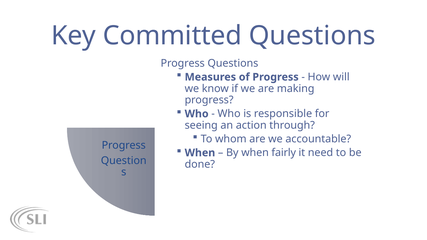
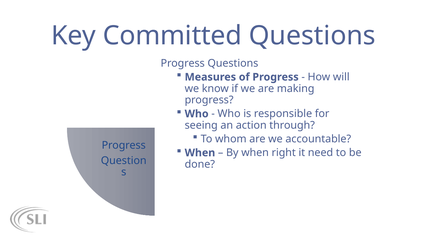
fairly: fairly -> right (284, 153)
